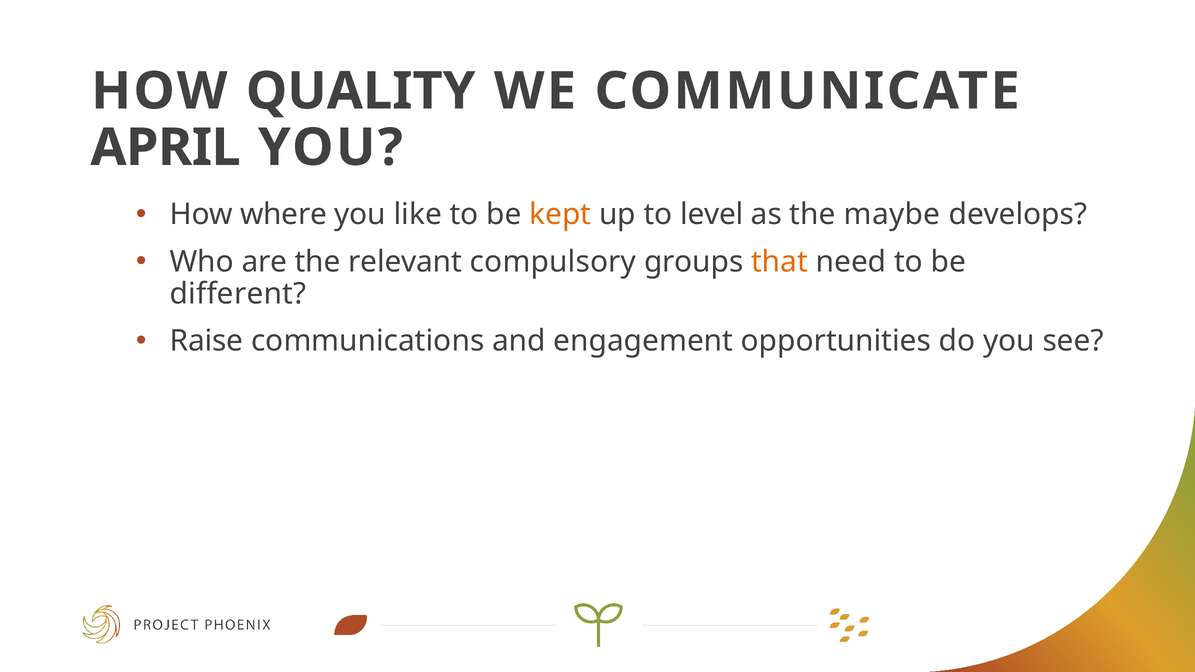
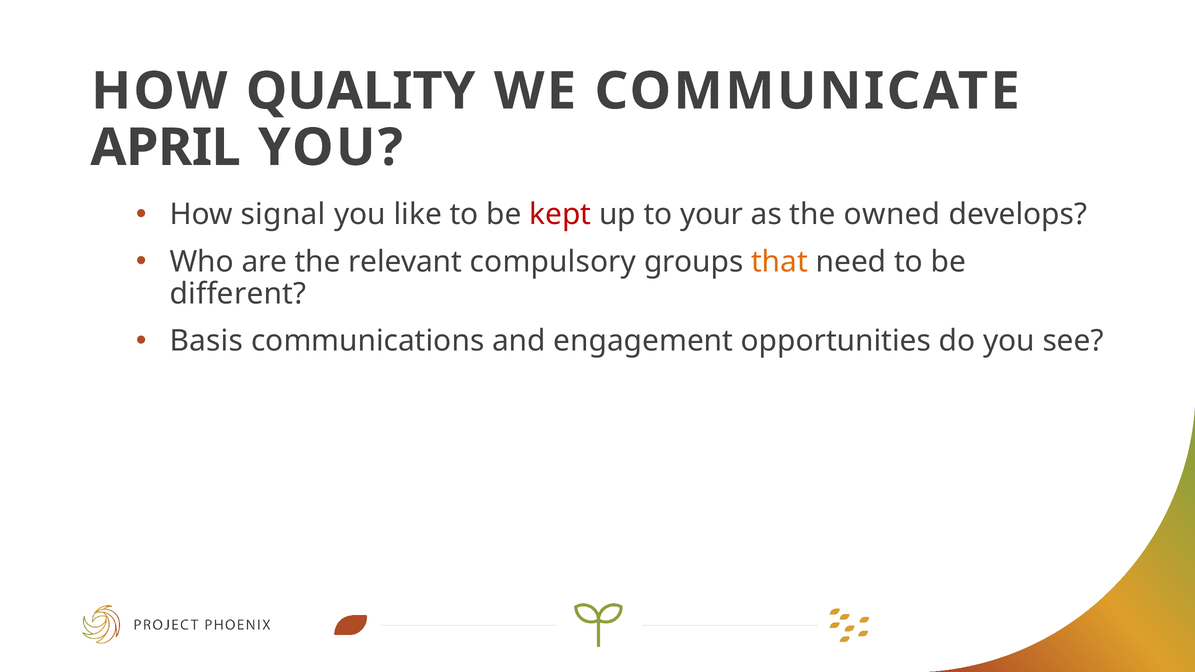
where: where -> signal (283, 215)
kept colour: orange -> red (560, 215)
level: level -> your (712, 215)
maybe: maybe -> owned (892, 215)
Raise: Raise -> Basis (206, 341)
